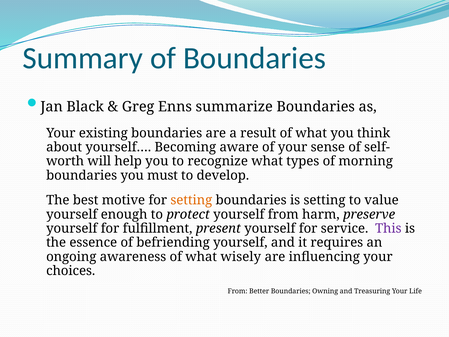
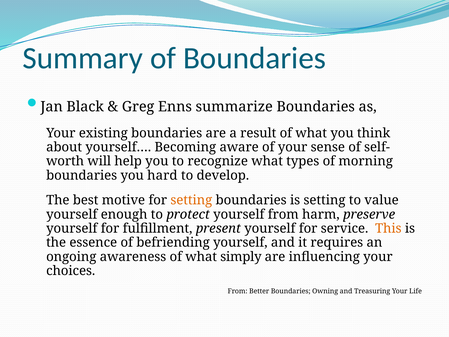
must: must -> hard (162, 175)
This colour: purple -> orange (388, 228)
wisely: wisely -> simply (241, 257)
